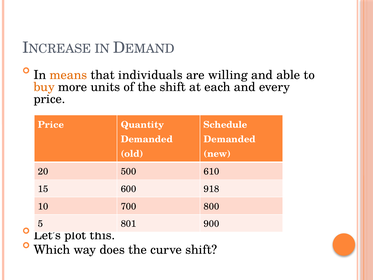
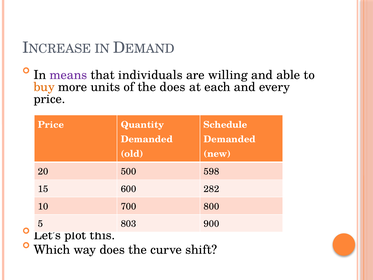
means colour: orange -> purple (68, 75)
the shift: shift -> does (173, 87)
610: 610 -> 598 (211, 171)
918: 918 -> 282 (211, 189)
801: 801 -> 803 (129, 224)
